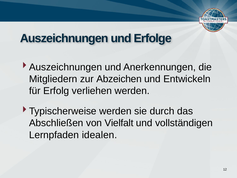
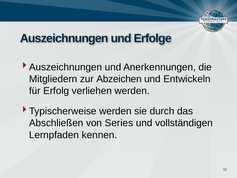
Vielfalt: Vielfalt -> Series (119, 123)
idealen: idealen -> kennen (99, 135)
